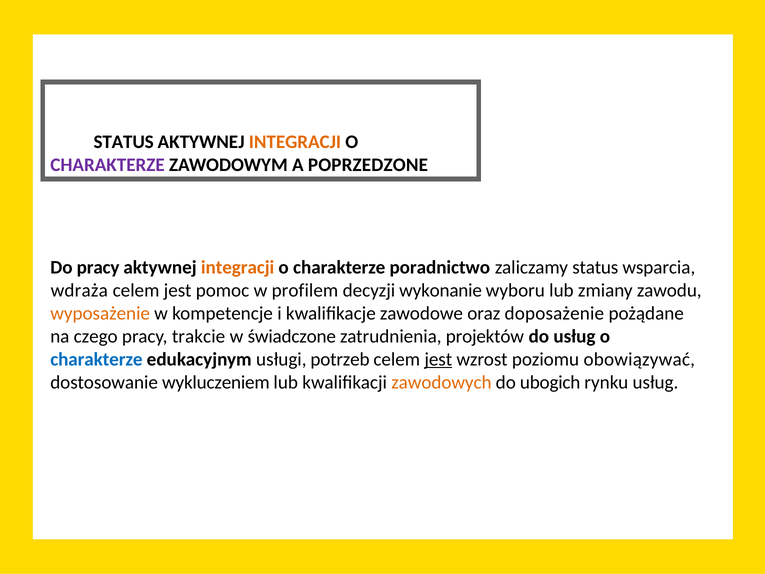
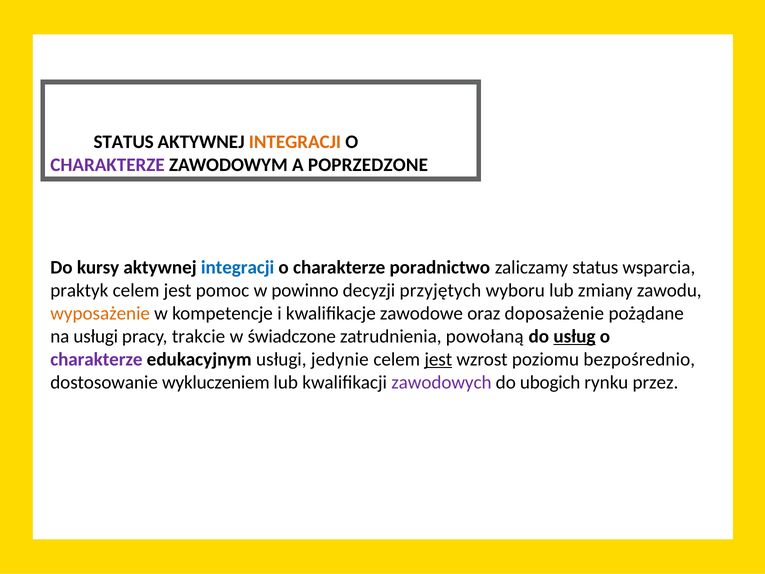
Do pracy: pracy -> kursy (98, 267)
integracji colour: orange -> blue (238, 267)
wdraża: wdraża -> praktyk (79, 290)
profilem: profilem -> powinno (305, 290)
wykonanie: wykonanie -> przyjętych (440, 290)
na czego: czego -> usługi (96, 336)
projektów: projektów -> powołaną (485, 336)
usług underline: none -> present (574, 336)
charakterze colour: blue -> purple (96, 359)
potrzeb: potrzeb -> jedynie (340, 359)
obowiązywać: obowiązywać -> bezpośrednio (639, 359)
zawodowych colour: orange -> purple (441, 382)
rynku usług: usług -> przez (655, 382)
